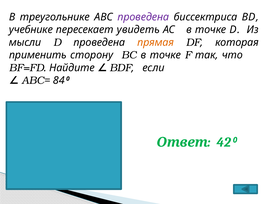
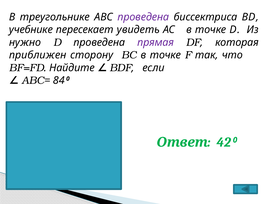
мысли: мысли -> нужно (25, 42)
прямая colour: orange -> purple (156, 42)
применить: применить -> приближен (38, 55)
